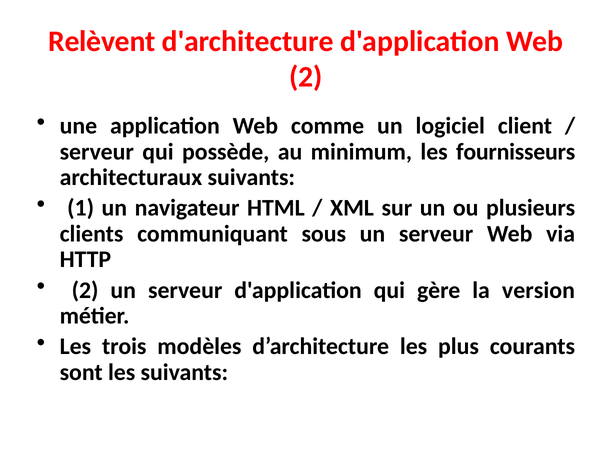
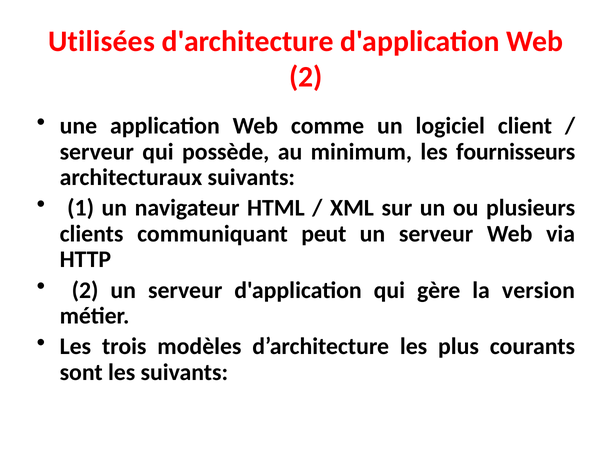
Relèvent: Relèvent -> Utilisées (102, 41)
sous: sous -> peut (324, 234)
